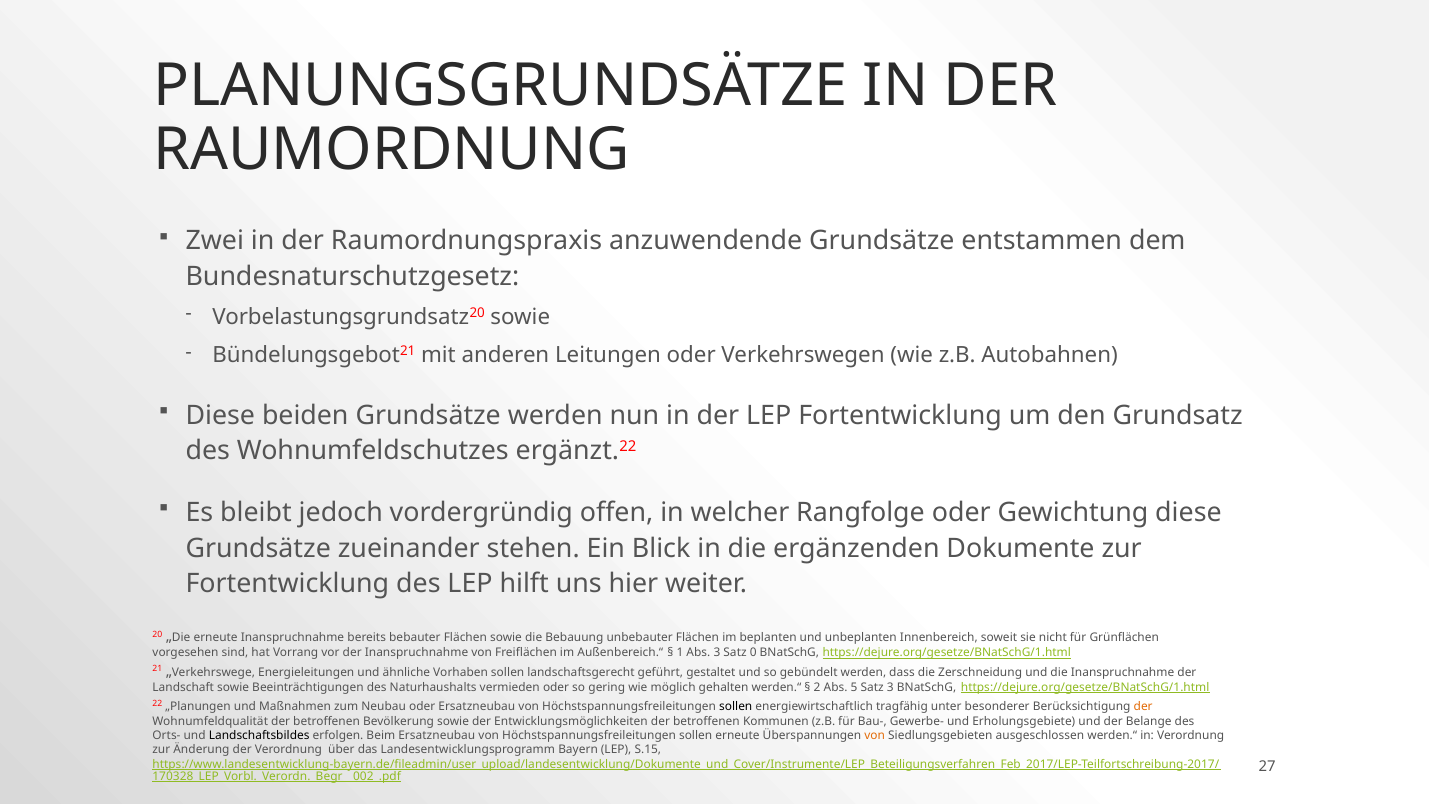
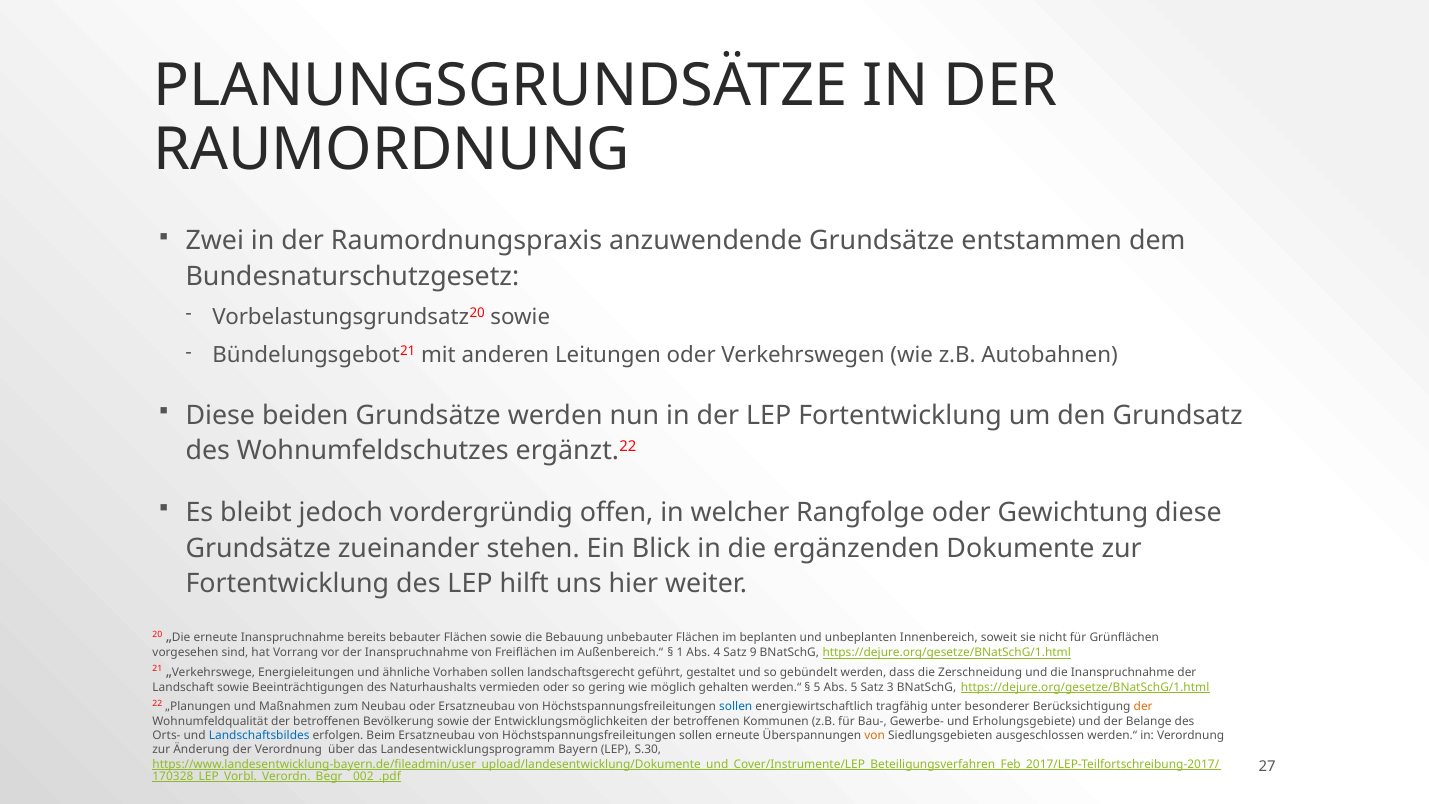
Abs 3: 3 -> 4 (717, 653)
0: 0 -> 9 (753, 653)
2: 2 -> 5 (817, 687)
sollen colour: black -> blue (736, 707)
Landschaftsbildes colour: black -> blue (259, 736)
S.15: S.15 -> S.30 (648, 750)
